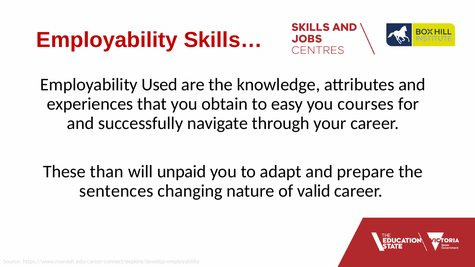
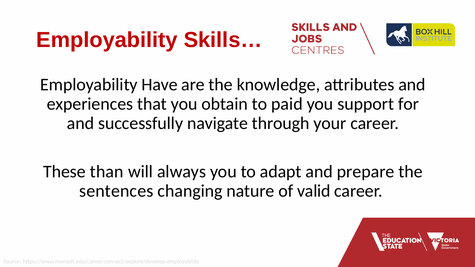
Used: Used -> Have (160, 85)
easy: easy -> paid (287, 104)
courses: courses -> support (366, 104)
unpaid: unpaid -> always (182, 172)
